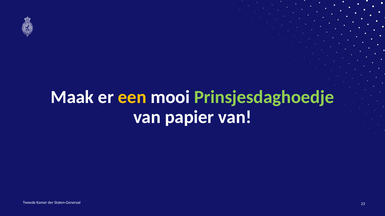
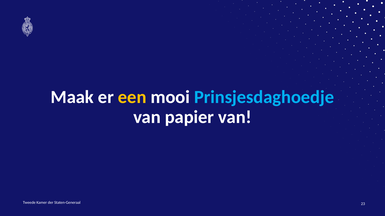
Prinsjesdaghoedje colour: light green -> light blue (264, 97)
